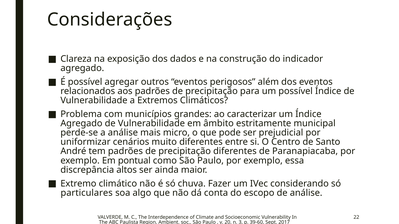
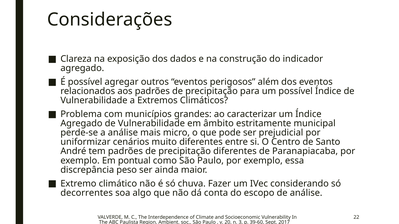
altos: altos -> peso (127, 170)
particulares: particulares -> decorrentes (87, 193)
